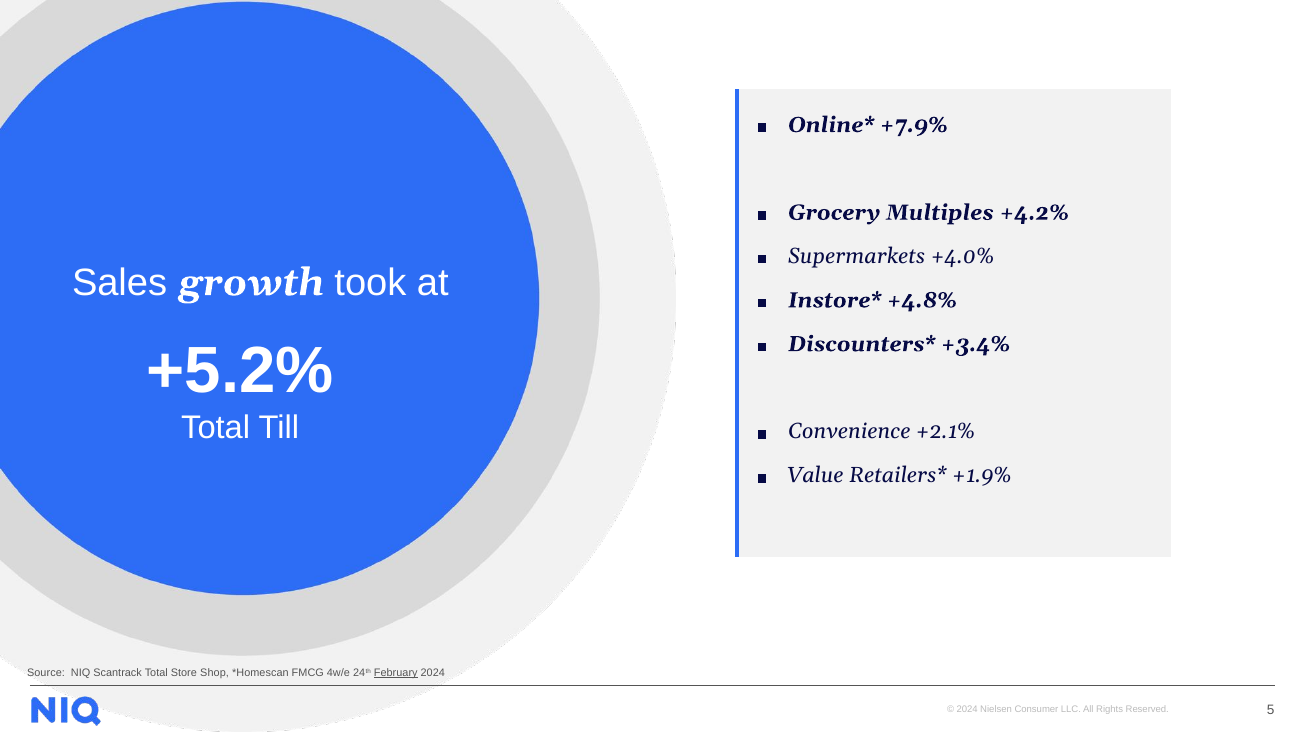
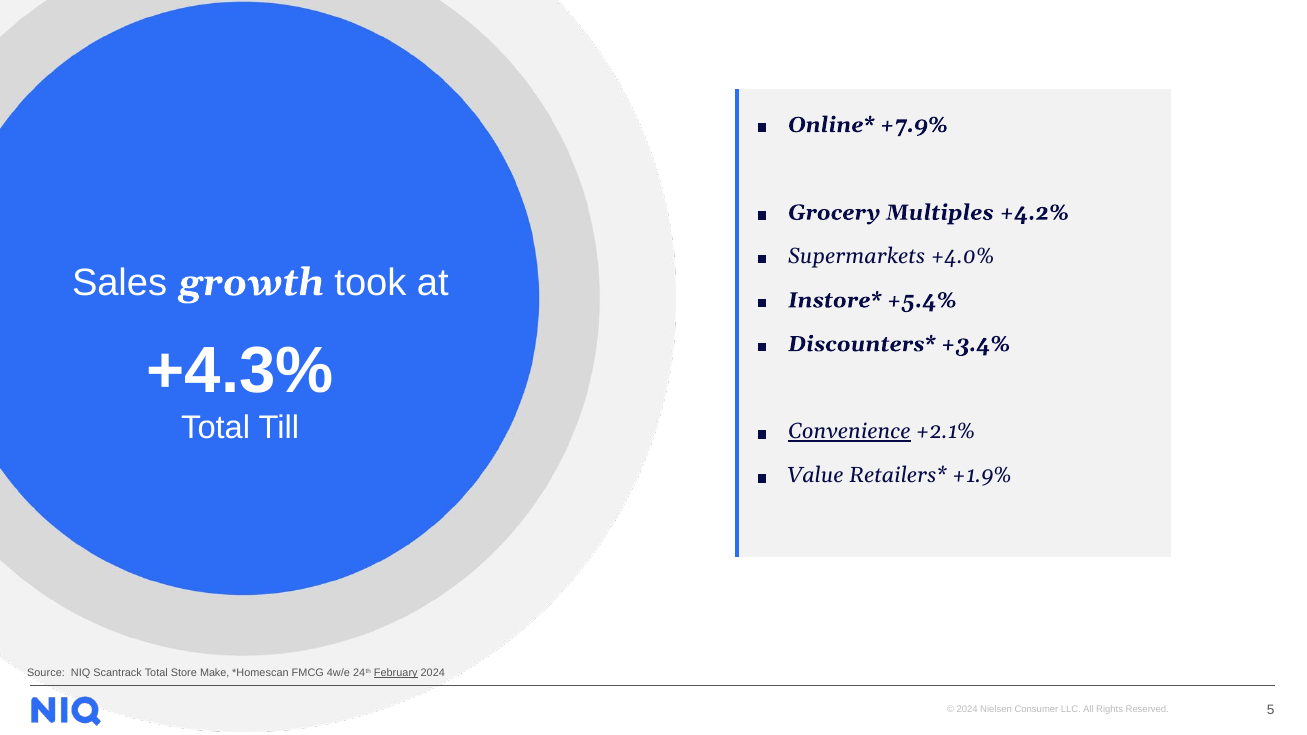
+4.8%: +4.8% -> +5.4% (921, 300)
+5.2%: +5.2% -> +4.3% (240, 371)
Convenience underline: none -> present (849, 432)
Shop: Shop -> Make (215, 673)
